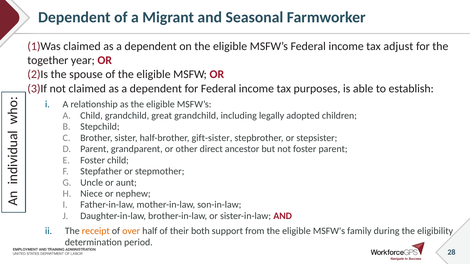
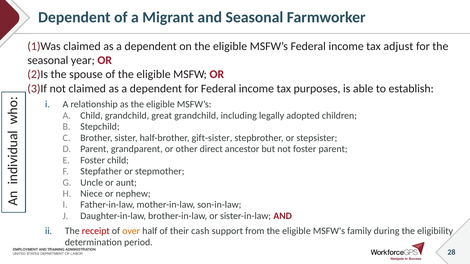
together: together -> seasonal (48, 60)
receipt colour: orange -> red (96, 231)
both: both -> cash (200, 231)
